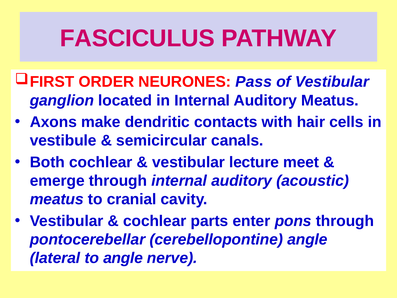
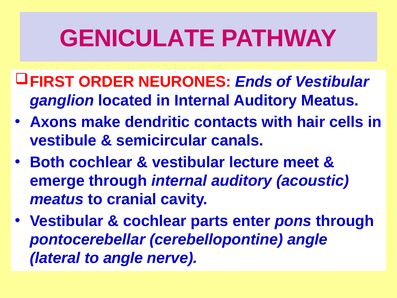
FASCICULUS: FASCICULUS -> GENICULATE (137, 38)
Pass: Pass -> Ends (254, 82)
